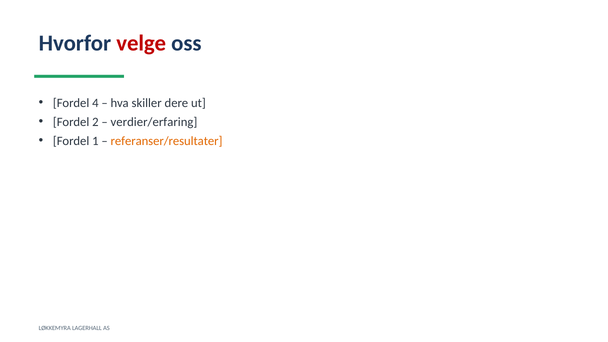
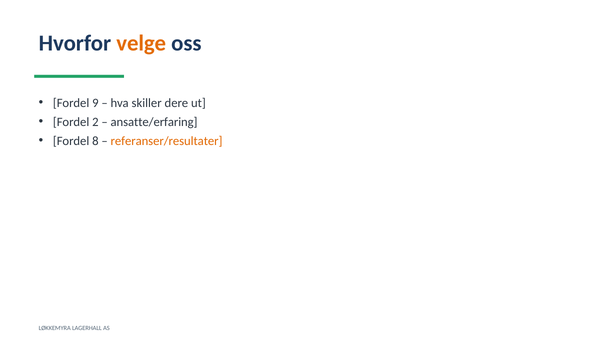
velge colour: red -> orange (141, 43)
4: 4 -> 9 (95, 103)
verdier/erfaring: verdier/erfaring -> ansatte/erfaring (154, 122)
1: 1 -> 8 (95, 141)
